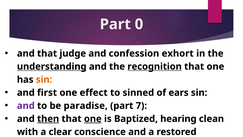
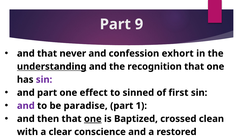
0: 0 -> 9 (139, 24)
judge: judge -> never (73, 53)
recognition underline: present -> none (155, 66)
sin colour: orange -> purple (44, 79)
and first: first -> part (47, 92)
ears: ears -> first (178, 92)
7: 7 -> 1 (141, 106)
then underline: present -> none (48, 119)
hearing: hearing -> crossed (178, 119)
